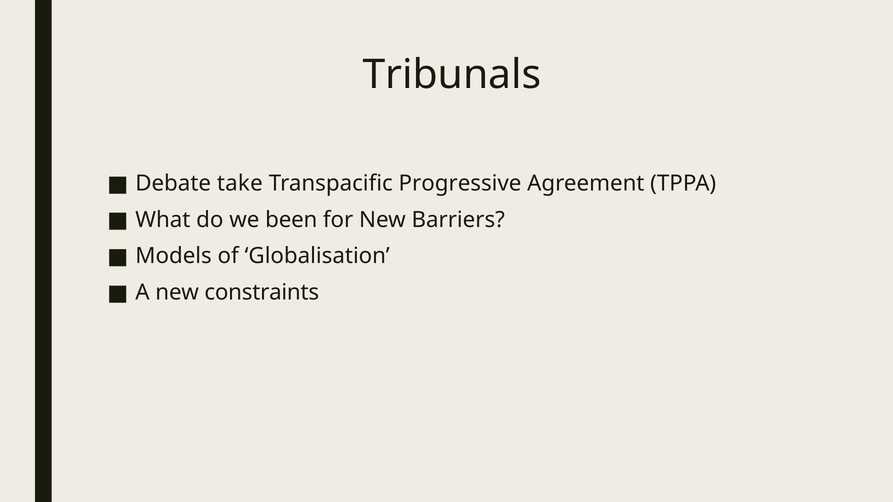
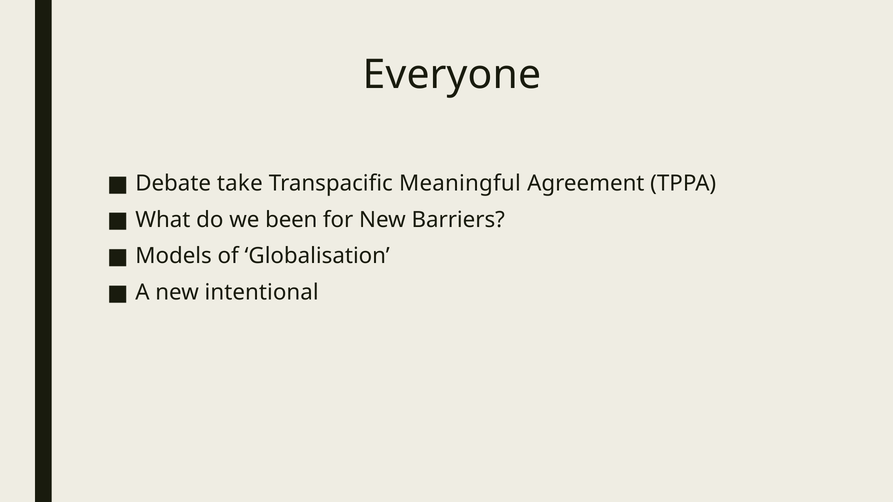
Tribunals: Tribunals -> Everyone (452, 75)
Progressive: Progressive -> Meaningful (460, 184)
constraints: constraints -> intentional (262, 293)
